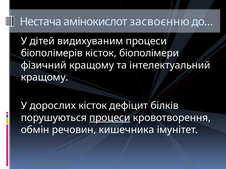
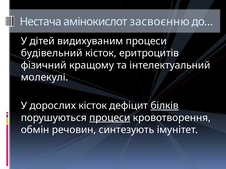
біополімерів: біополімерів -> будівельний (52, 53)
біополімери: біополімери -> еритроцитів (149, 53)
кращому: кращому -> молекулі (45, 77)
білків underline: none -> present (165, 106)
кишечника: кишечника -> синтезують (127, 130)
